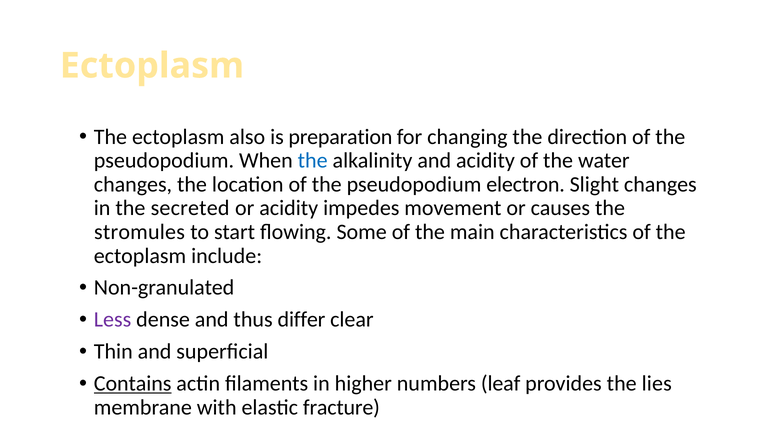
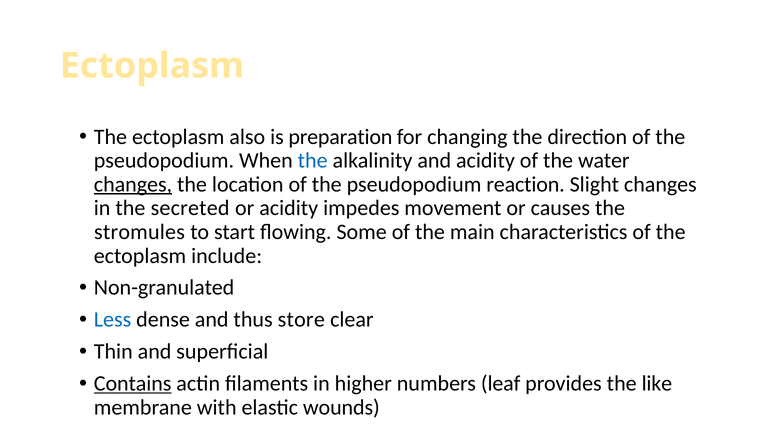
changes underline: none -> present (133, 185)
electron: electron -> reaction (526, 185)
Less colour: purple -> blue (113, 320)
differ: differ -> store (301, 320)
lies: lies -> like (657, 384)
fracture: fracture -> wounds (341, 408)
